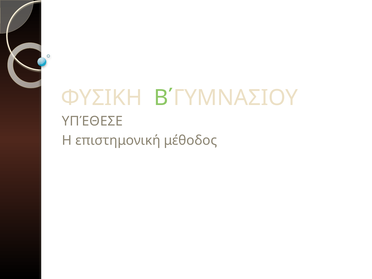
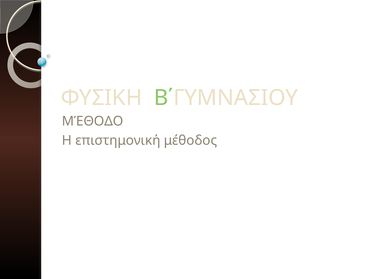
ΥΠΈΘΕΣΕ: ΥΠΈΘΕΣΕ -> ΜΈΘΟΔΟ (93, 121)
